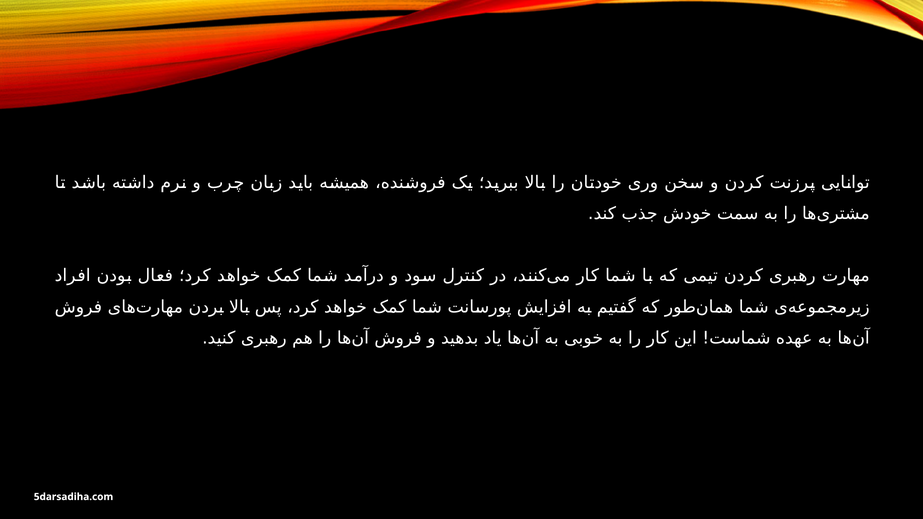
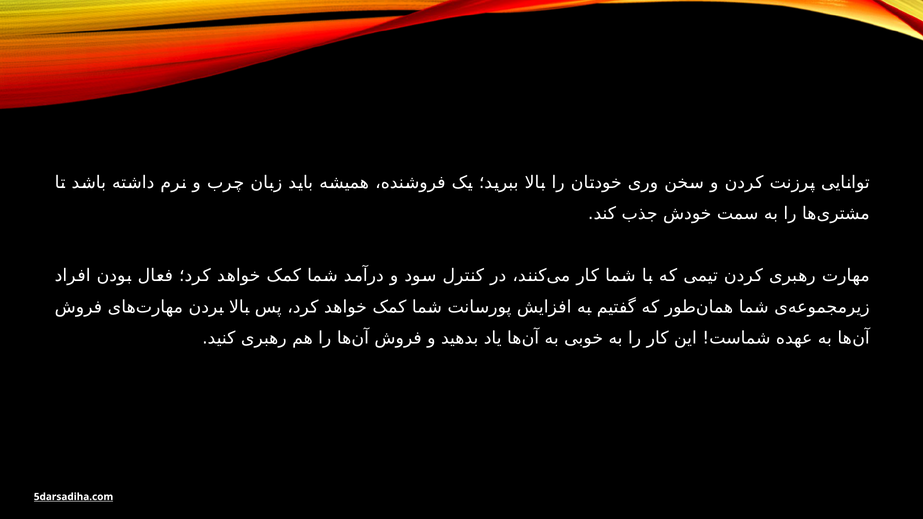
5darsadiha.com underline: none -> present (74, 497)
